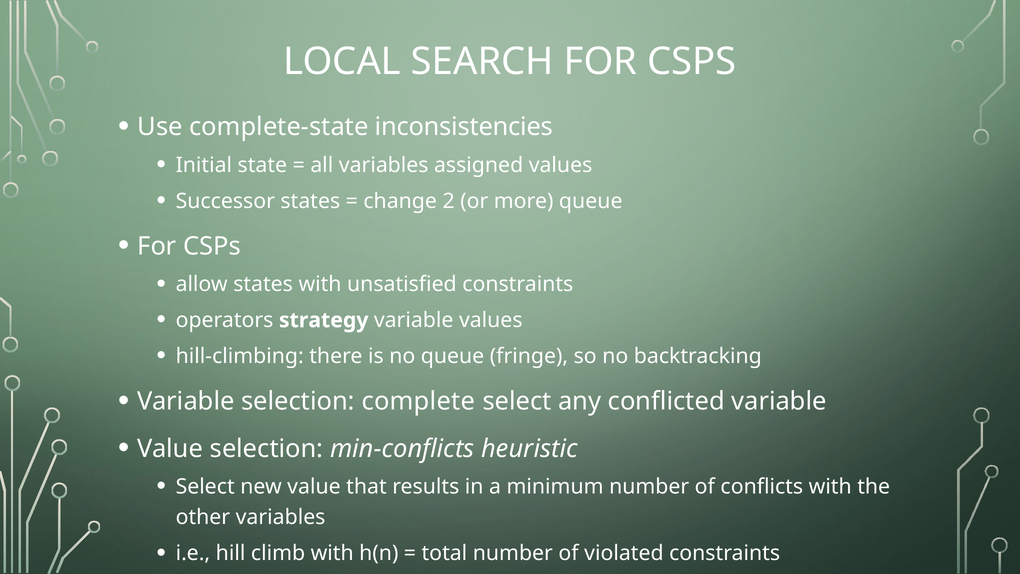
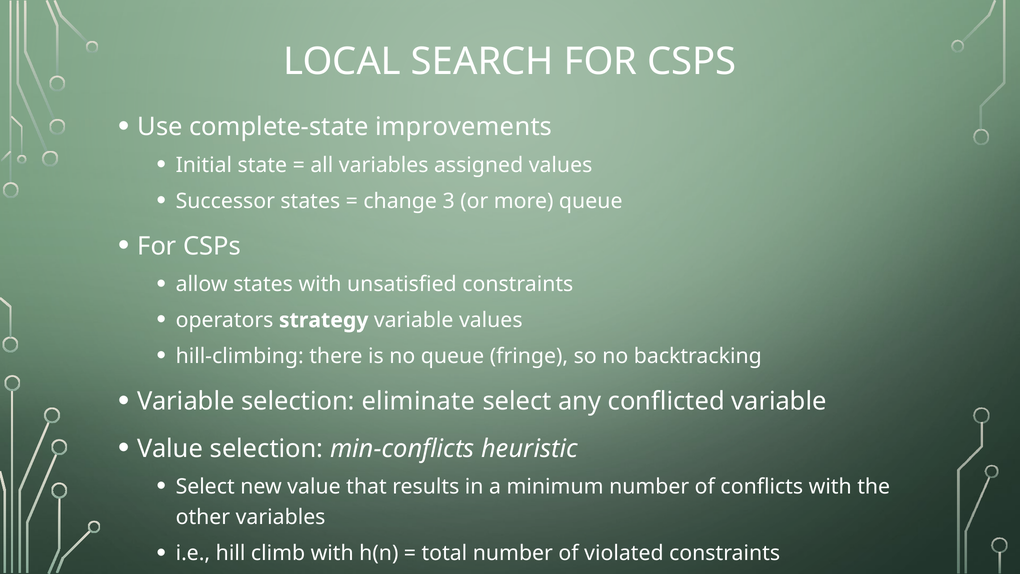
inconsistencies: inconsistencies -> improvements (464, 127)
2: 2 -> 3 (449, 201)
complete: complete -> eliminate (418, 401)
